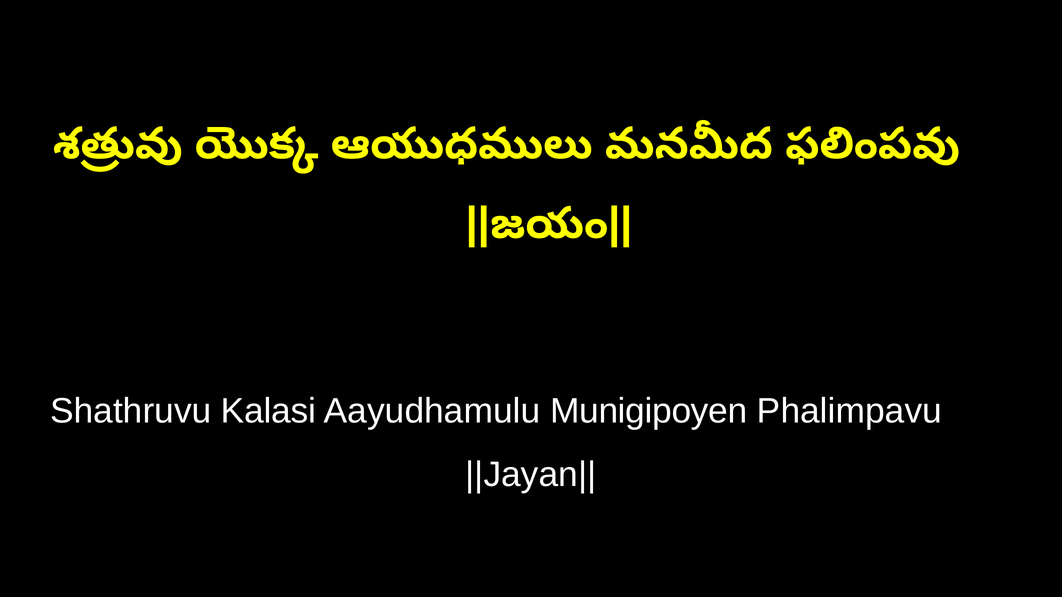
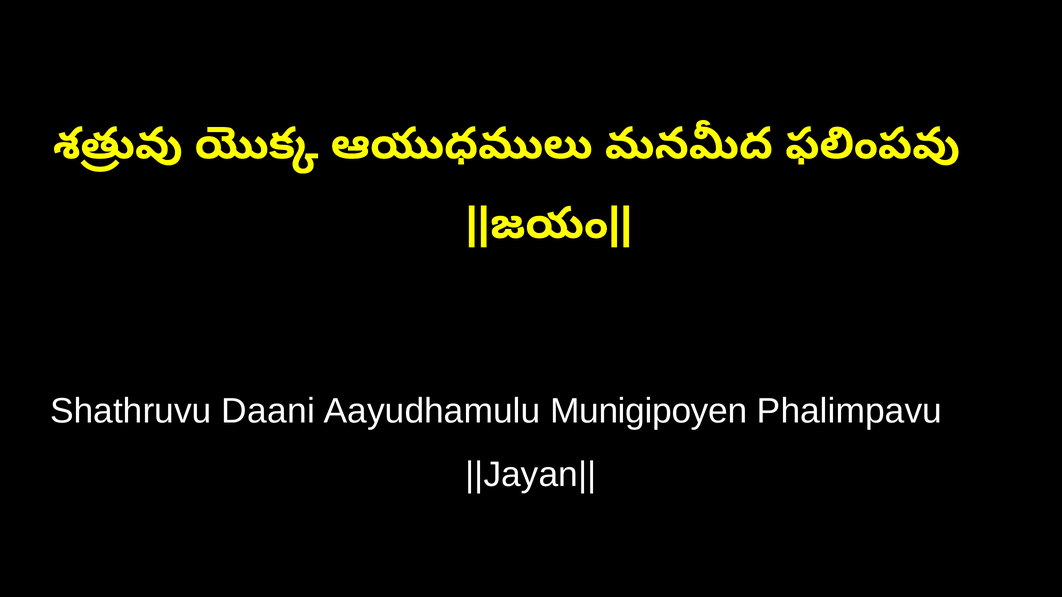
Kalasi: Kalasi -> Daani (268, 411)
